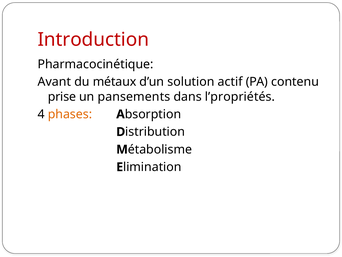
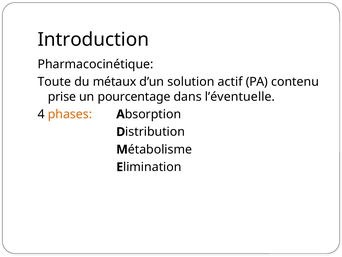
Introduction colour: red -> black (93, 40)
Avant: Avant -> Toute (54, 82)
pansements: pansements -> pourcentage (134, 96)
l’propriétés: l’propriétés -> l’éventuelle (240, 96)
